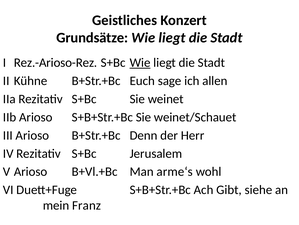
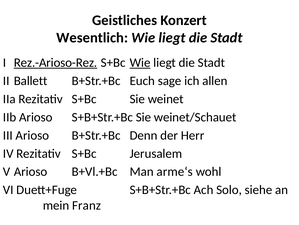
Grundsätze: Grundsätze -> Wesentlich (92, 38)
Rez.-Arioso-Rez underline: none -> present (56, 62)
Kühne: Kühne -> Ballett (31, 81)
Gibt: Gibt -> Solo (229, 189)
